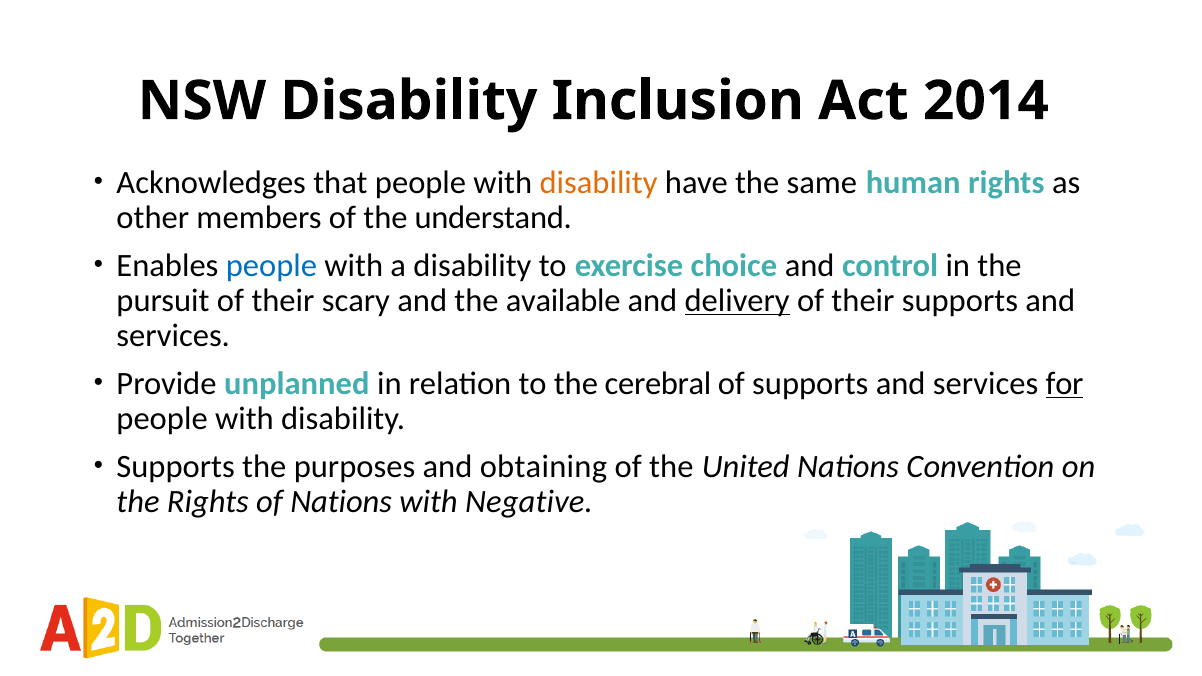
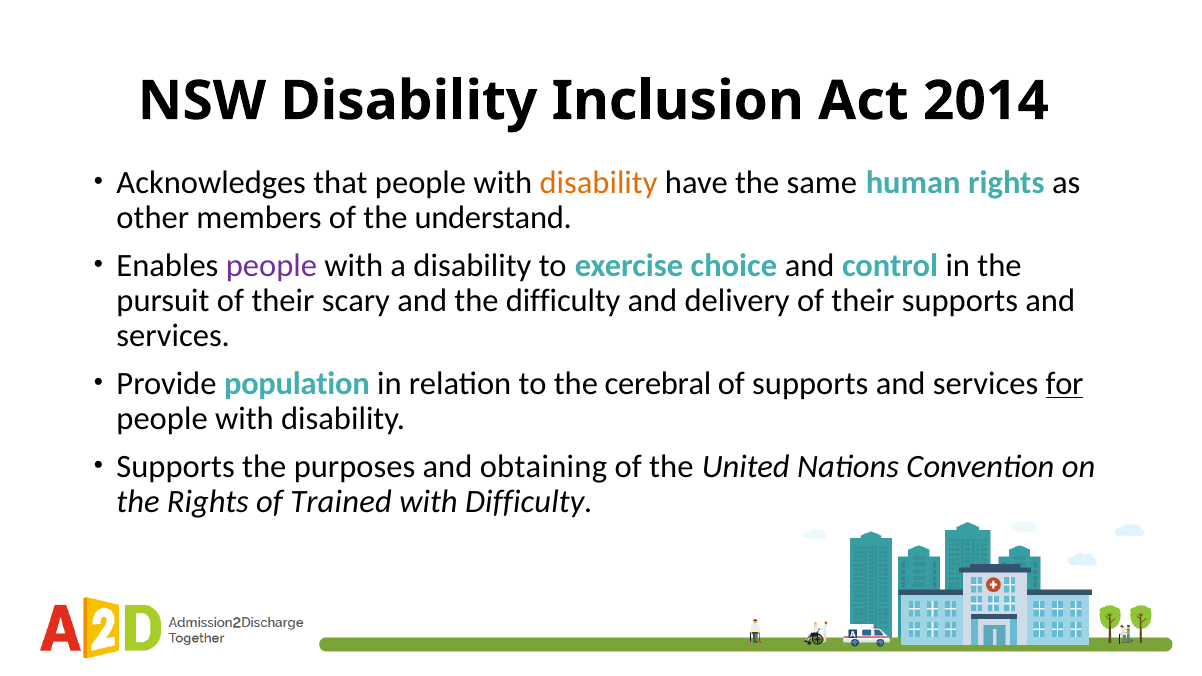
people colour: blue -> purple (271, 265)
the available: available -> difficulty (563, 301)
delivery underline: present -> none (737, 301)
unplanned: unplanned -> population (297, 384)
of Nations: Nations -> Trained (341, 502)
with Negative: Negative -> Difficulty (529, 502)
